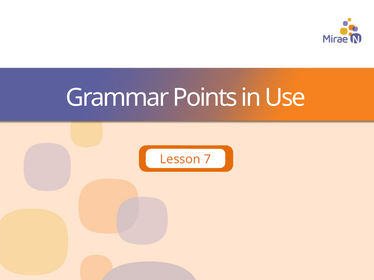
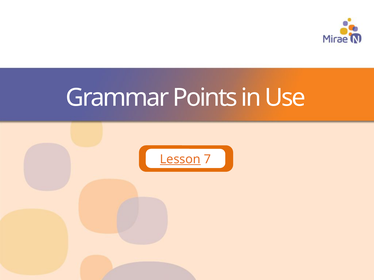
Lesson underline: none -> present (180, 160)
